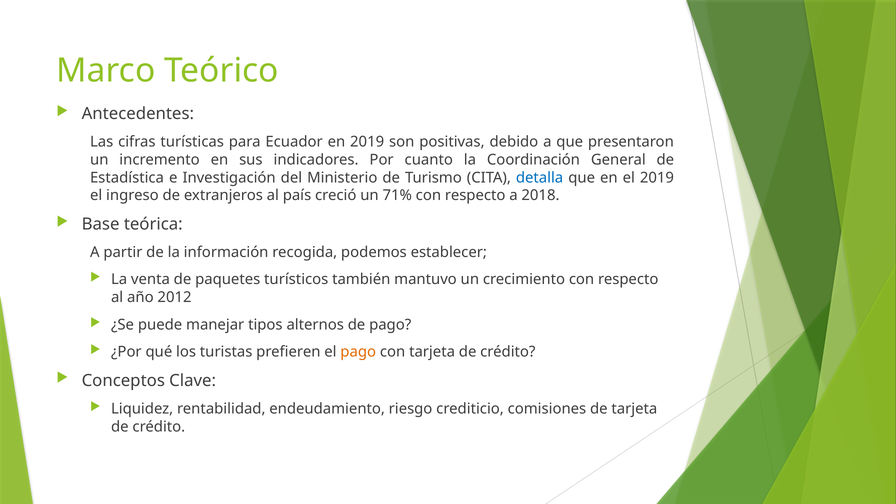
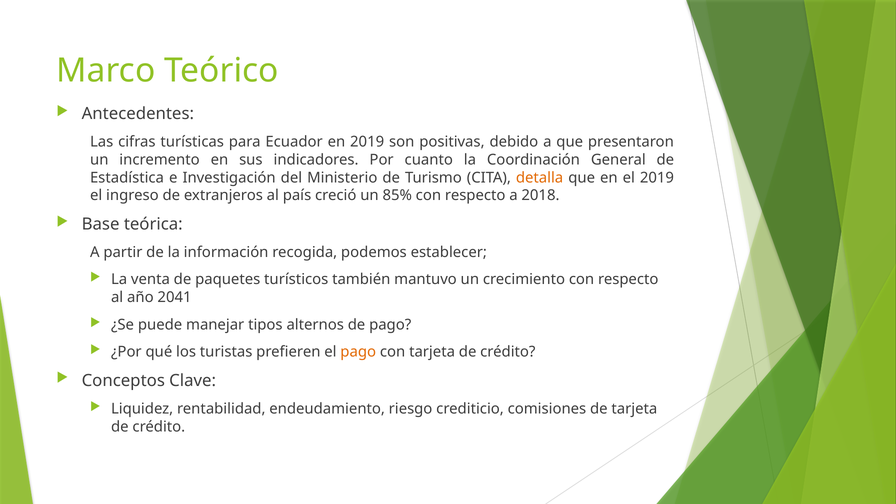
detalla colour: blue -> orange (540, 178)
71%: 71% -> 85% (397, 196)
2012: 2012 -> 2041 (175, 297)
